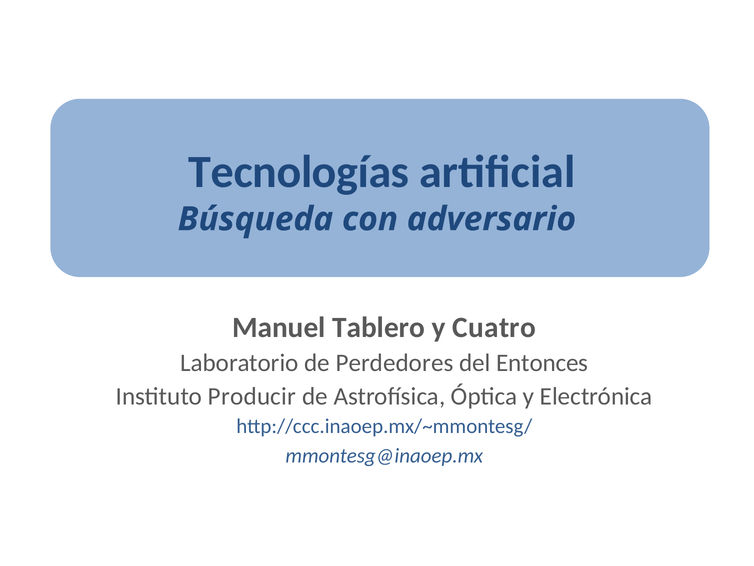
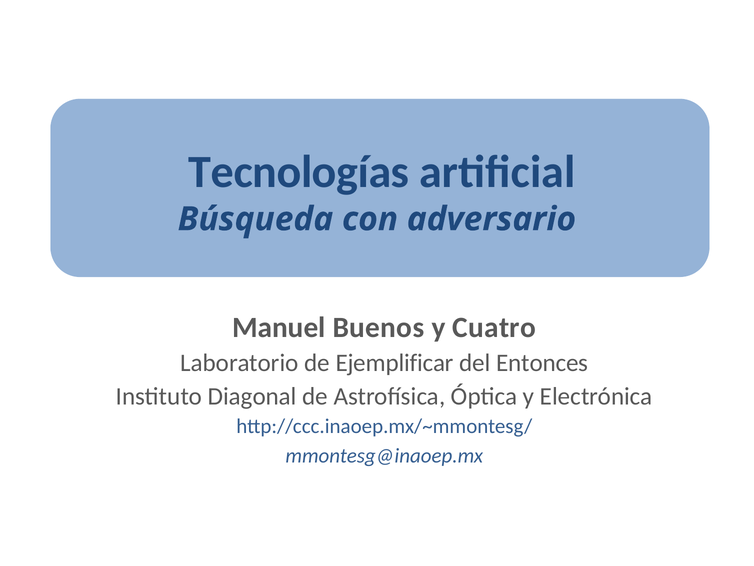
Tablero: Tablero -> Buenos (378, 327)
Perdedores: Perdedores -> Ejemplificar (395, 363)
Producir: Producir -> Diagonal (252, 396)
